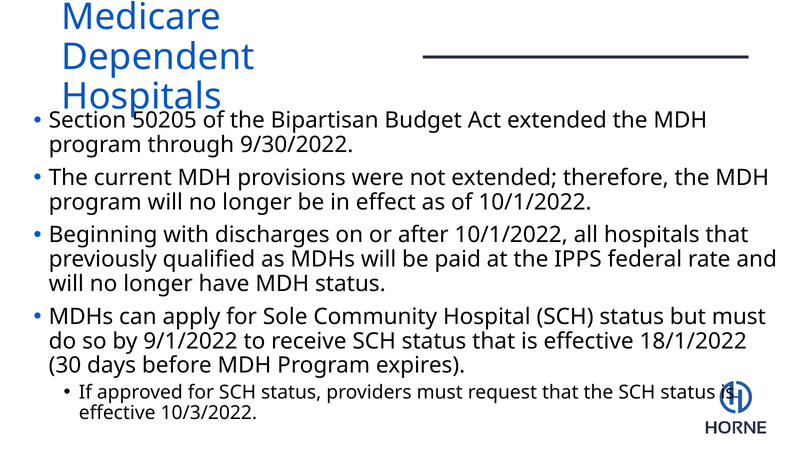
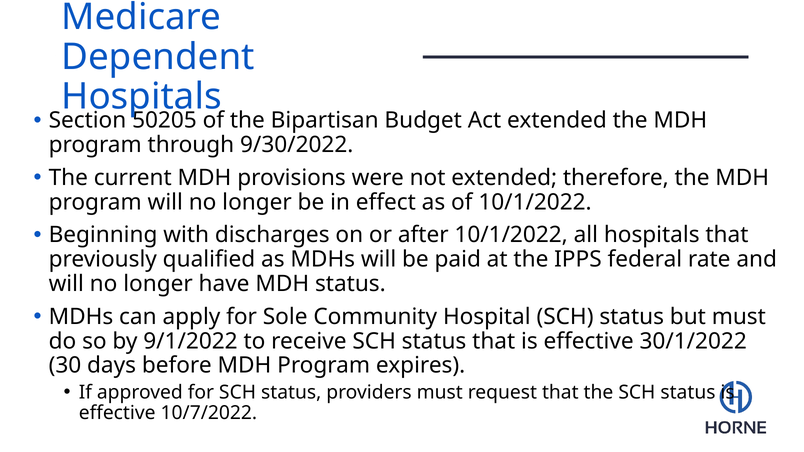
18/1/2022: 18/1/2022 -> 30/1/2022 (693, 341)
10/3/2022: 10/3/2022 -> 10/7/2022 (209, 413)
